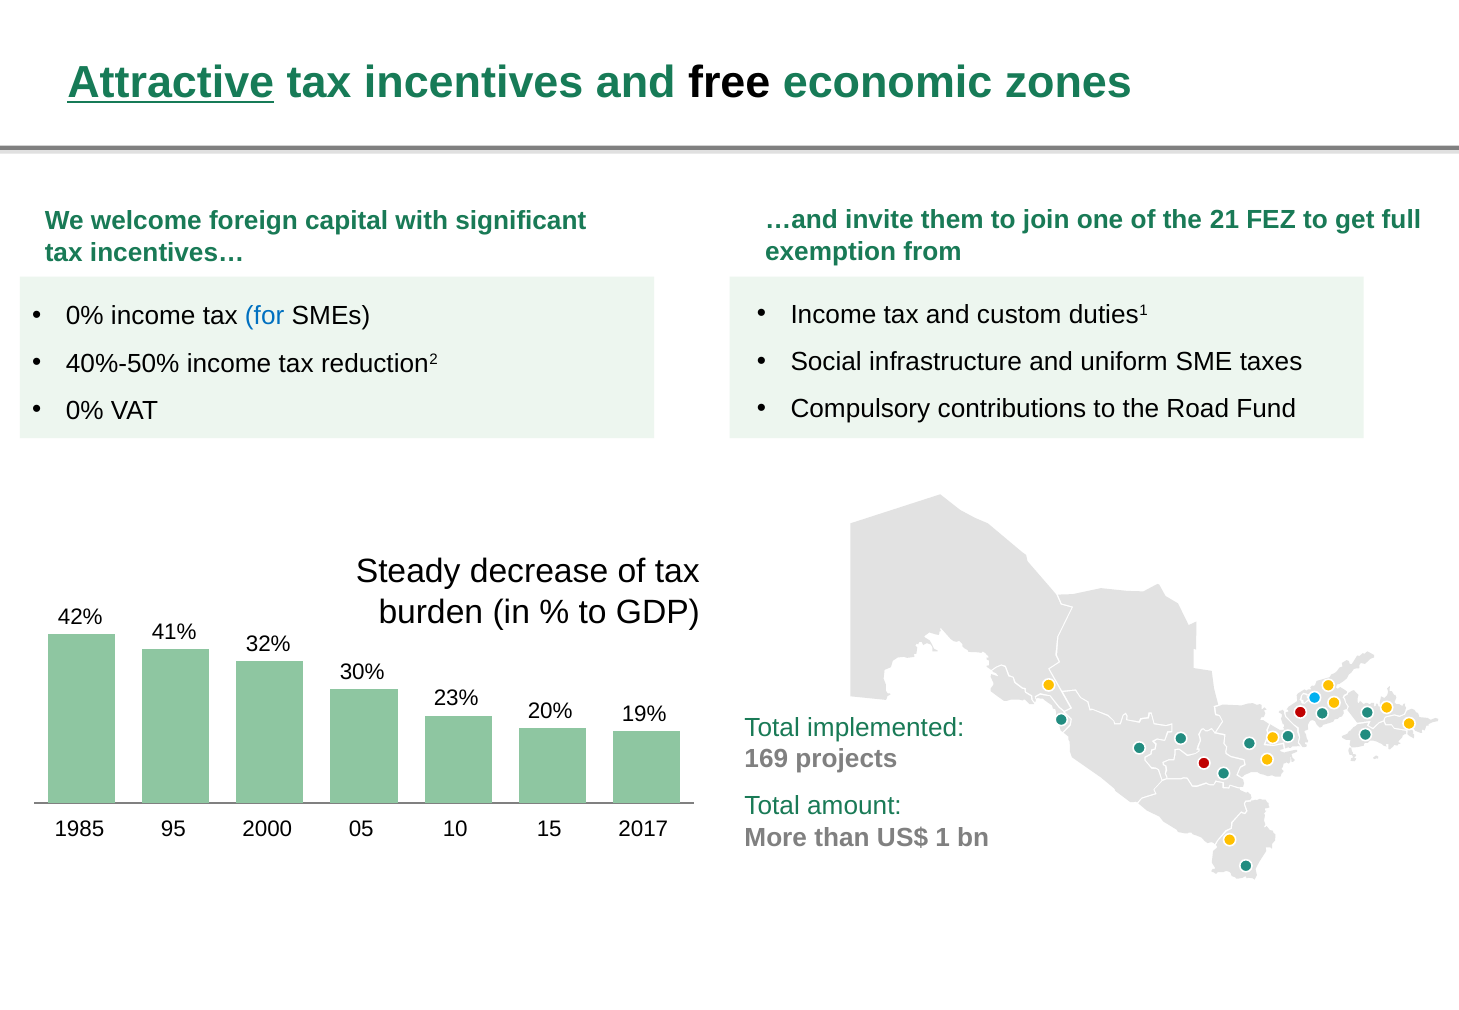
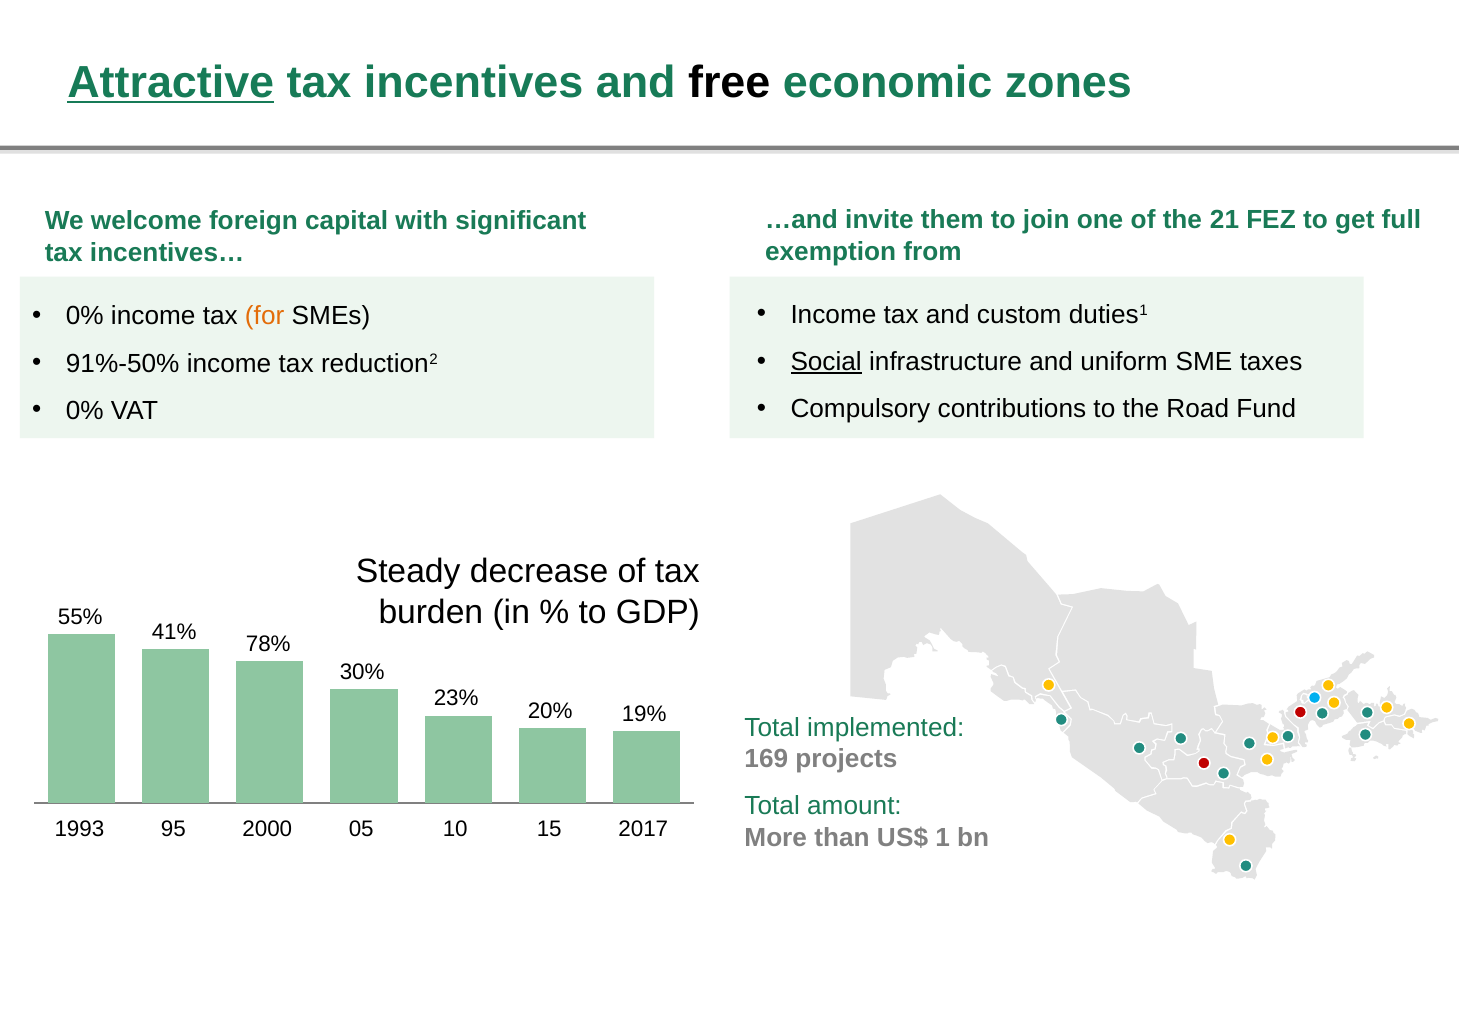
for colour: blue -> orange (265, 316)
Social underline: none -> present (826, 362)
40%-50%: 40%-50% -> 91%-50% (123, 363)
42%: 42% -> 55% (80, 617)
32%: 32% -> 78% (268, 644)
1985: 1985 -> 1993 (79, 829)
